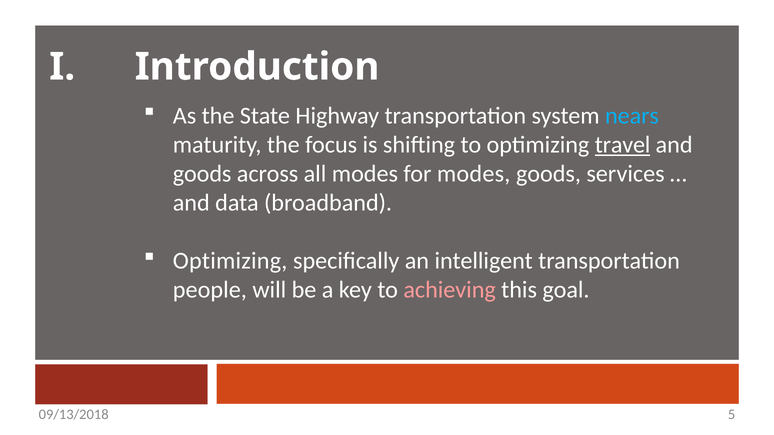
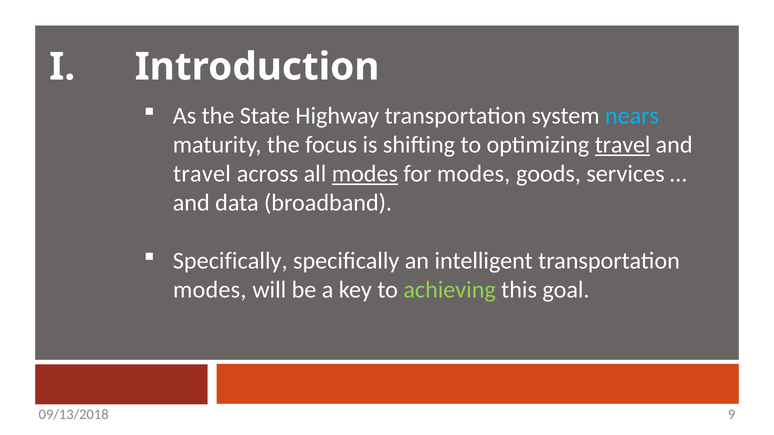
goods: goods -> travel (202, 174)
modes underline: none -> present (365, 174)
Optimizing: Optimizing -> Specifically (230, 261)
people: people -> modes (210, 290)
achieving colour: pink -> light green (450, 290)
5: 5 -> 9 (732, 415)
